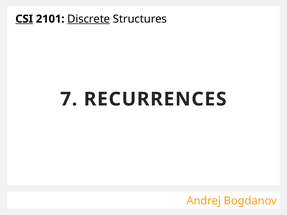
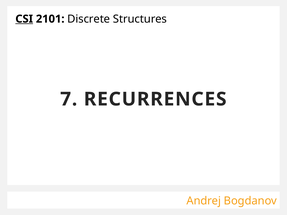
Discrete underline: present -> none (89, 19)
